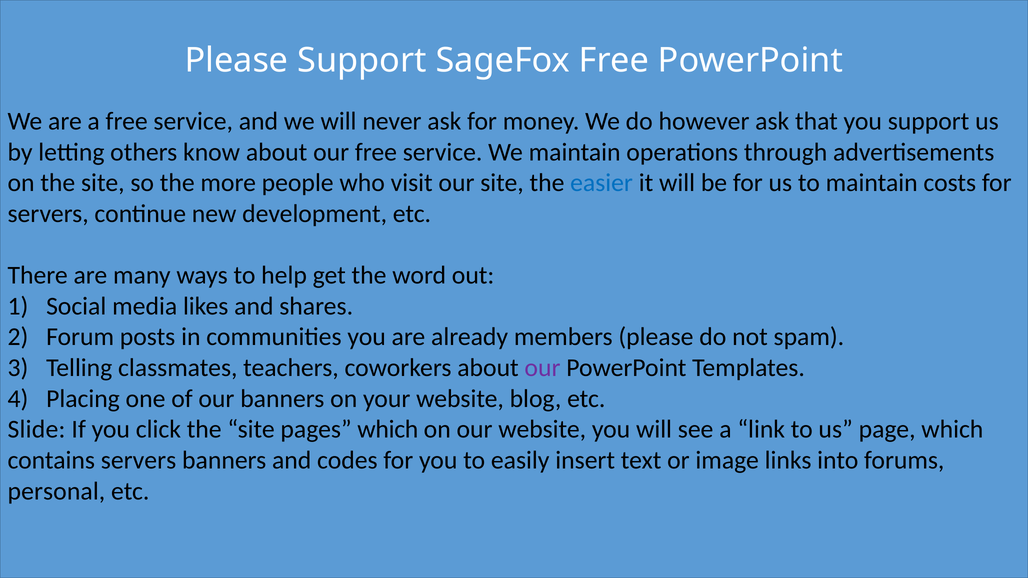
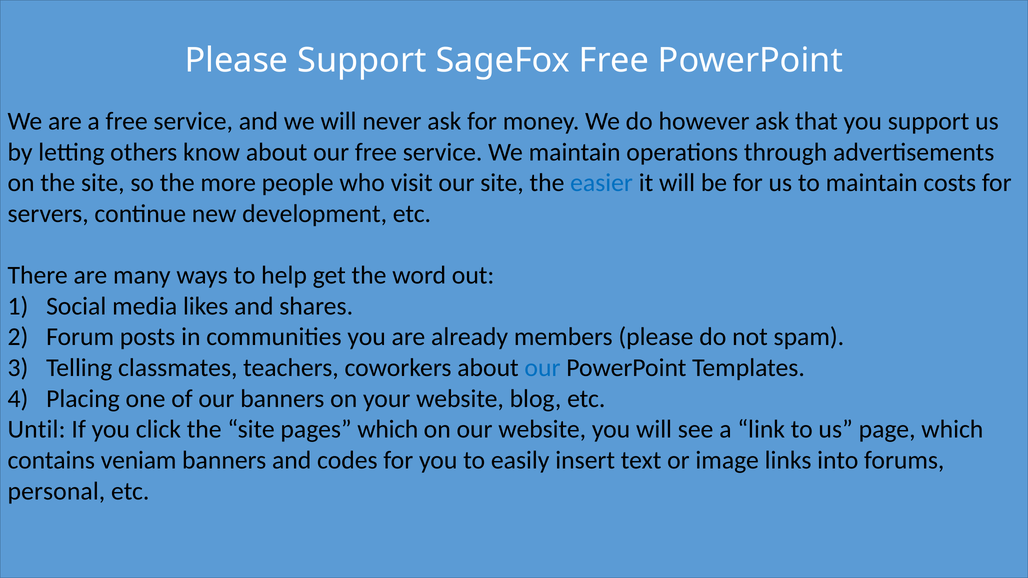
our colour: purple -> blue (542, 368)
Slide: Slide -> Until (37, 430)
contains servers: servers -> veniam (139, 461)
